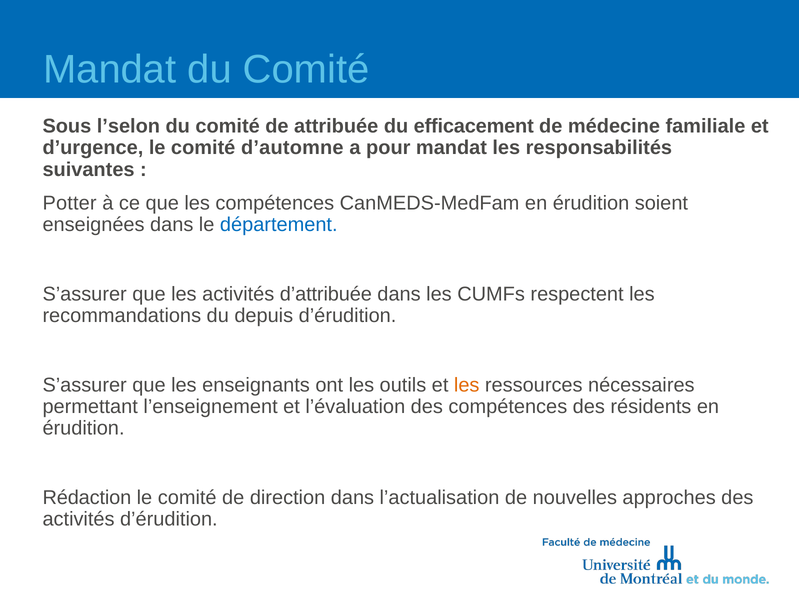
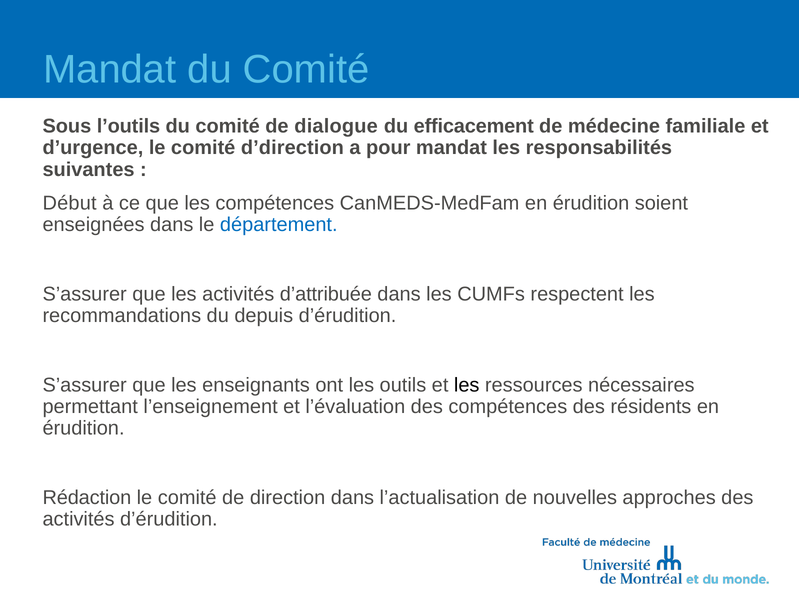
l’selon: l’selon -> l’outils (128, 126)
attribuée: attribuée -> dialogue (336, 126)
d’automne: d’automne -> d’direction (292, 148)
Potter: Potter -> Début (70, 203)
les colour: orange -> black (467, 385)
